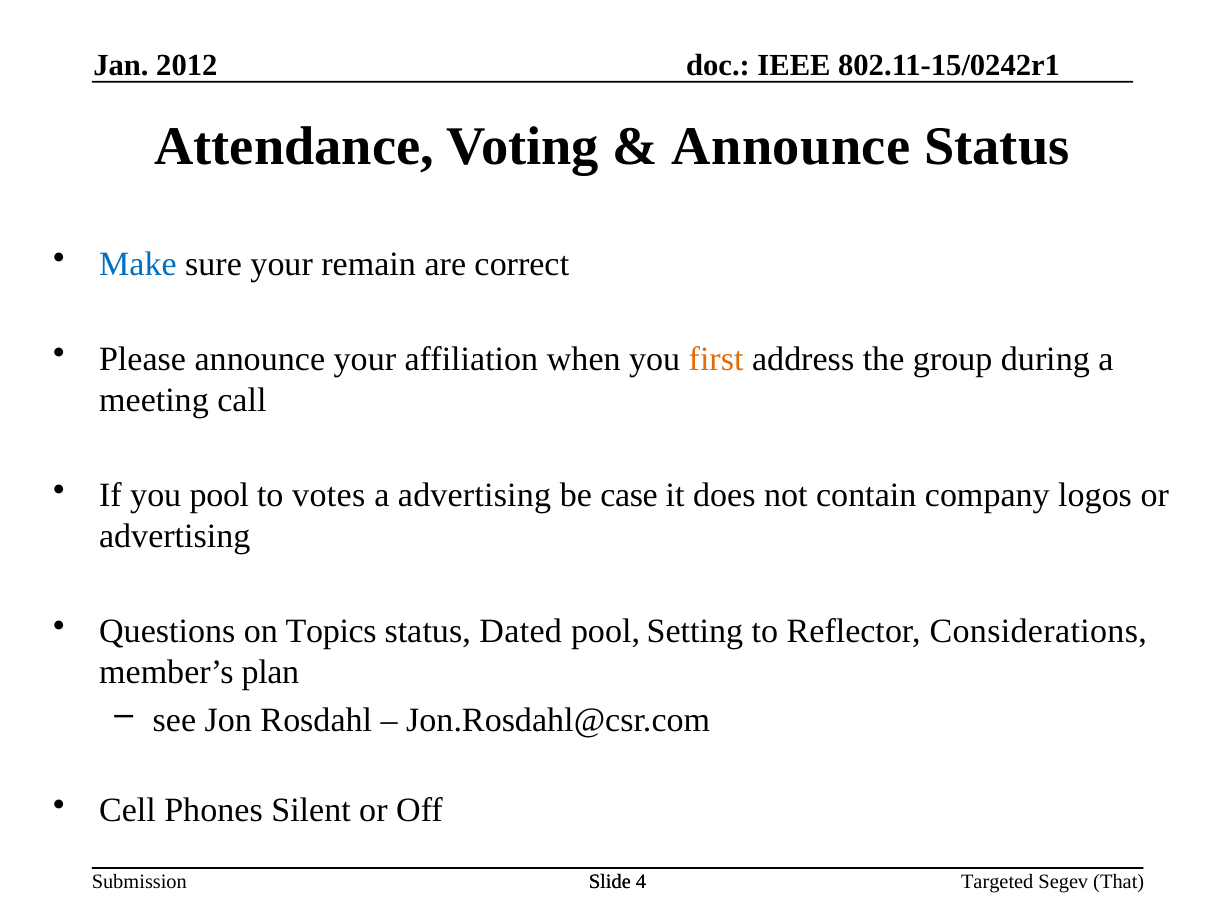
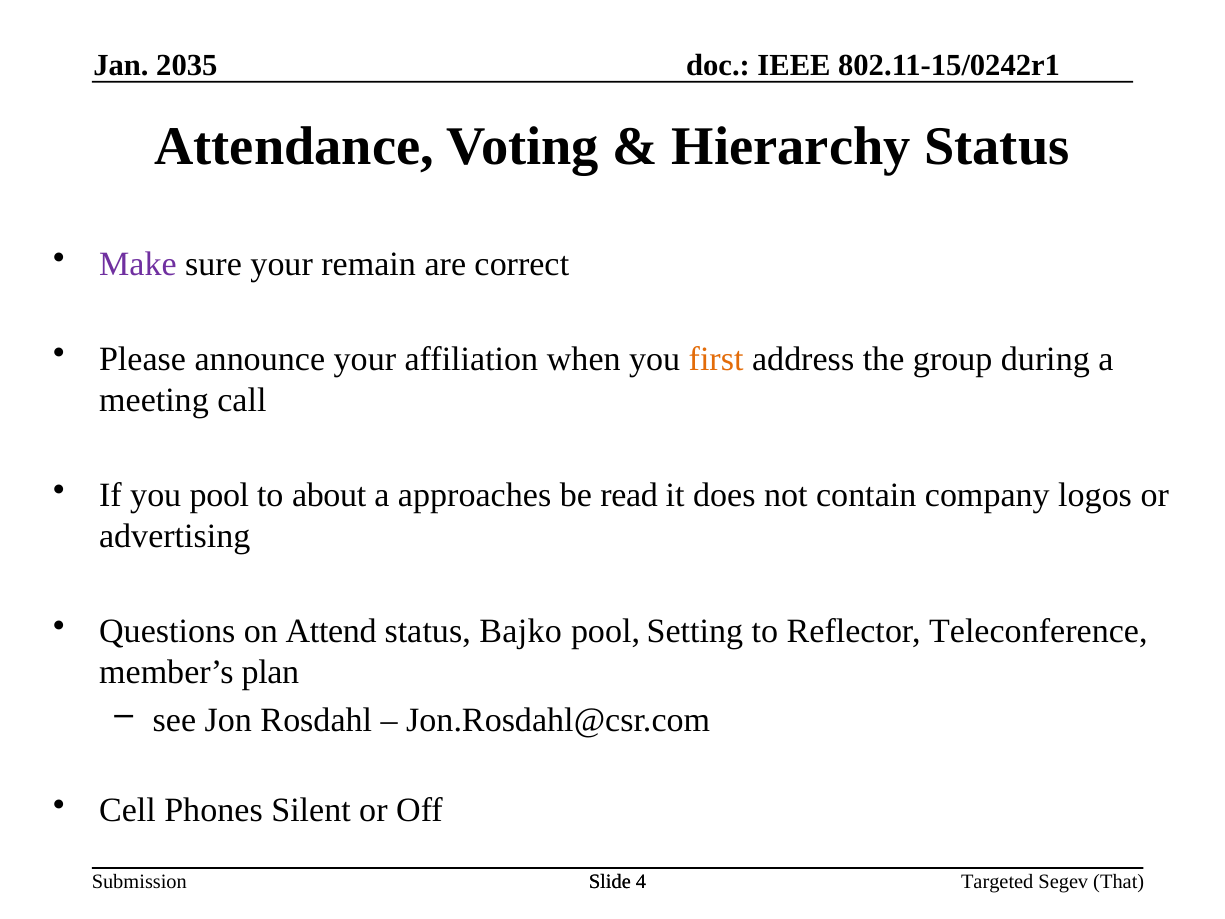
2012: 2012 -> 2035 (187, 65)
Announce: Announce -> Hierarchy (791, 147)
Make colour: blue -> purple (138, 264)
votes: votes -> about (329, 495)
a advertising: advertising -> approaches (475, 495)
case: case -> read (629, 495)
Topics: Topics -> Attend (331, 631)
Dated: Dated -> Bajko (521, 631)
Considerations: Considerations -> Teleconference (1038, 631)
